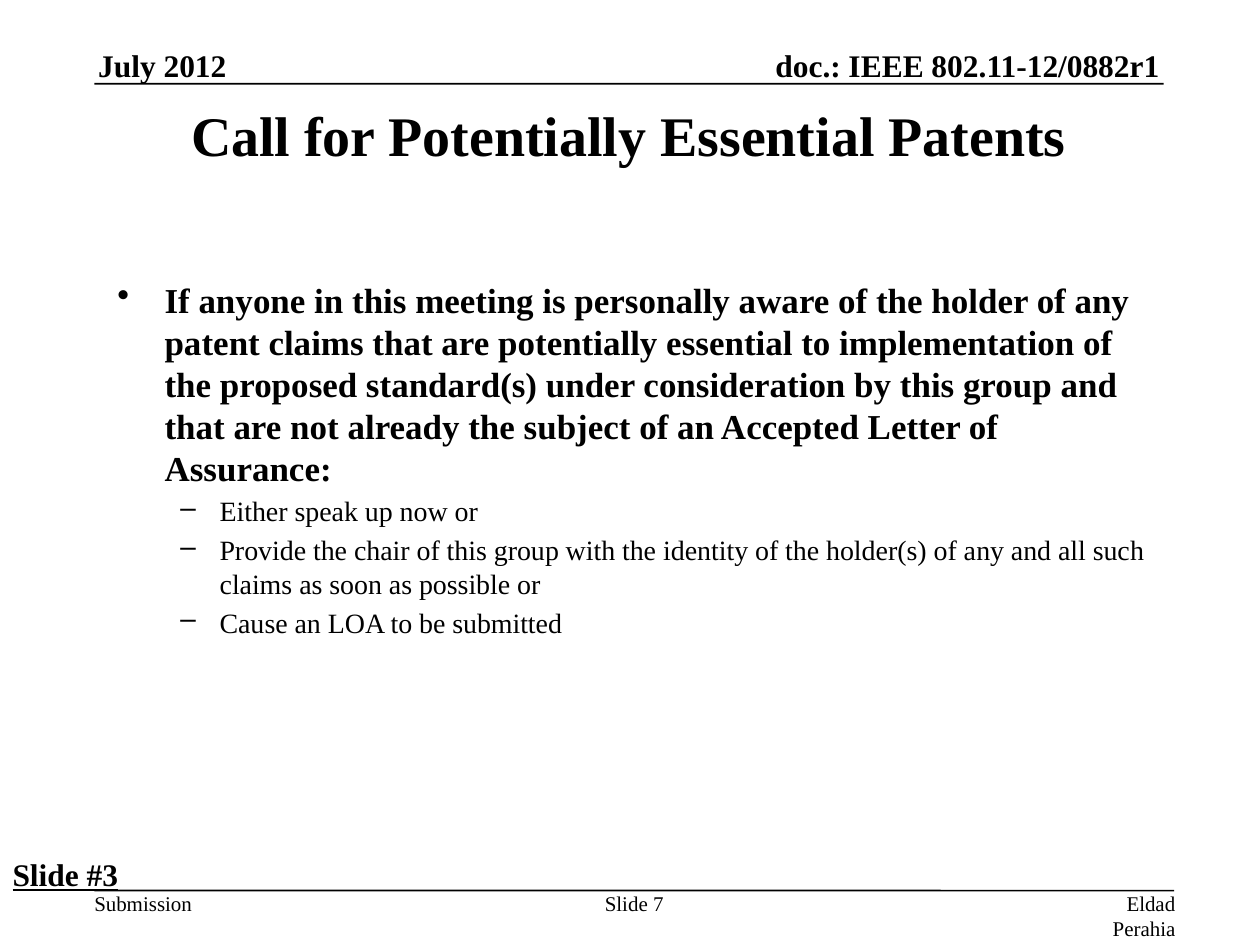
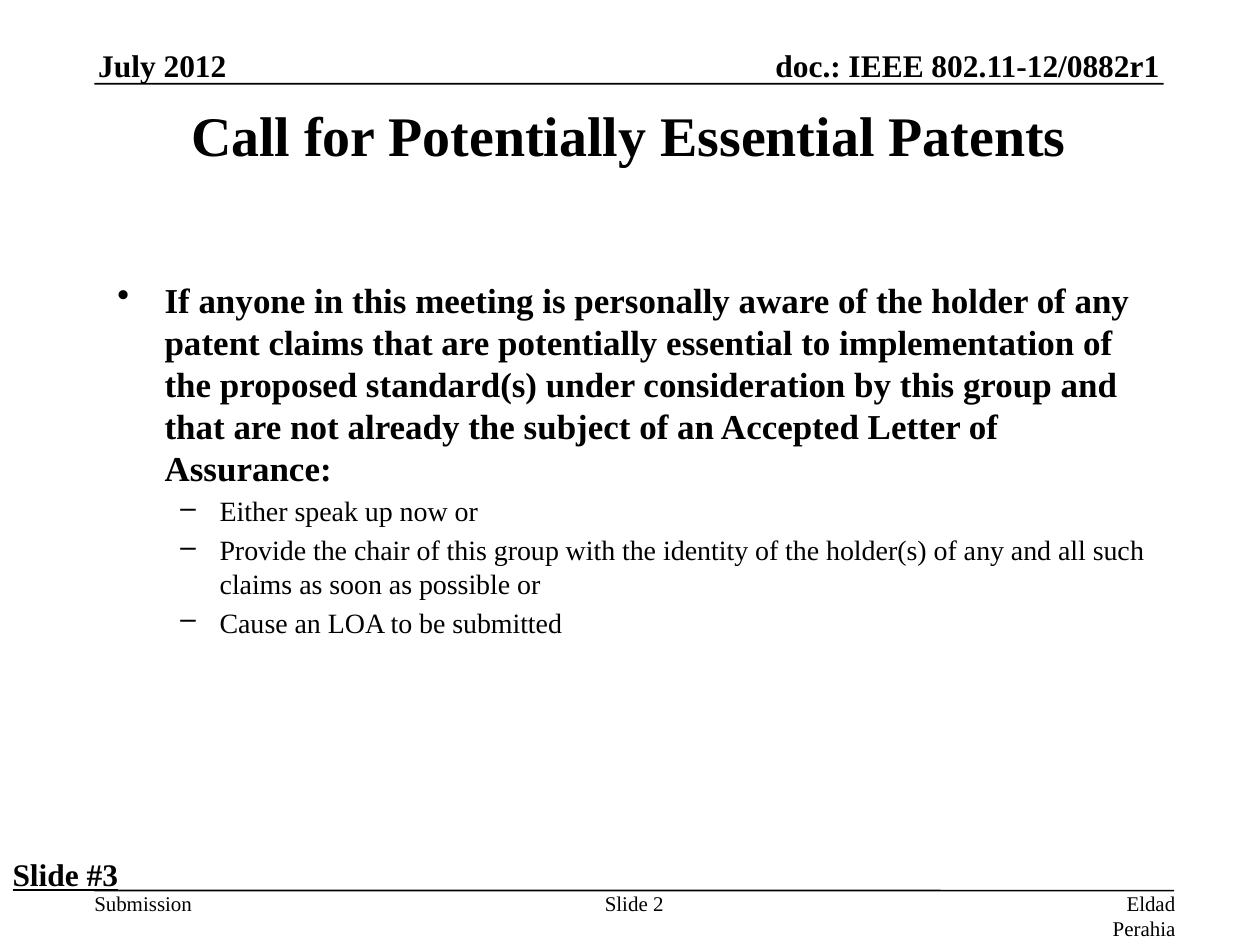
7: 7 -> 2 (658, 905)
